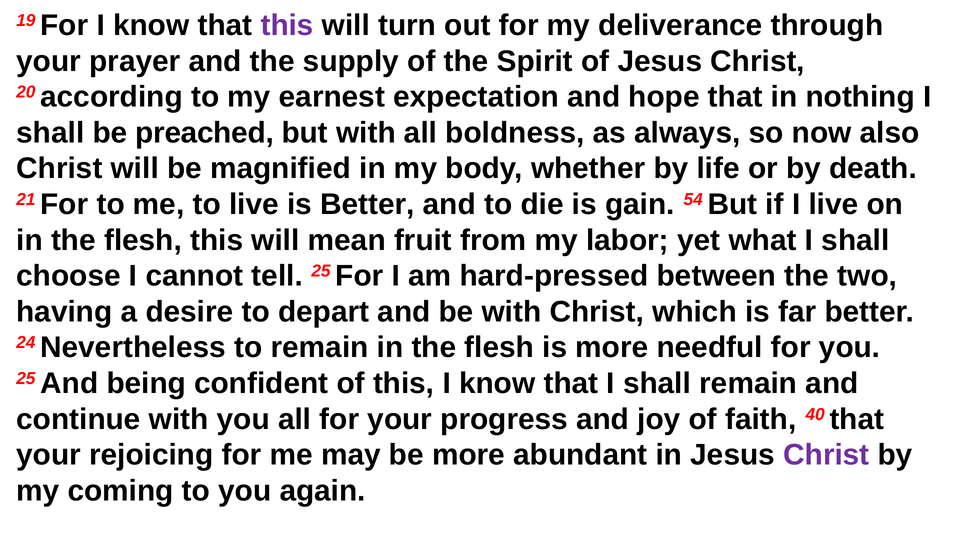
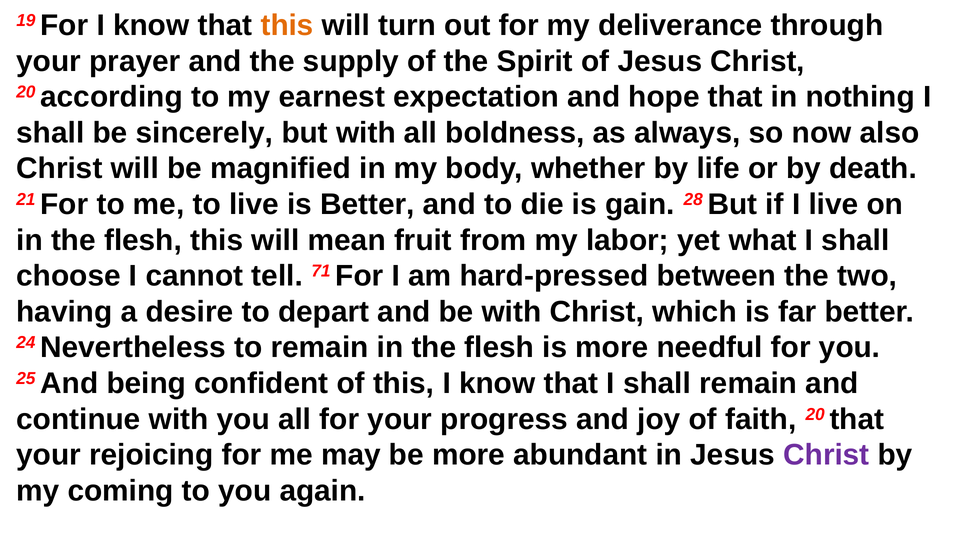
this colour: purple -> orange (287, 25)
preached: preached -> sincerely (204, 133)
54: 54 -> 28 (693, 200)
tell 25: 25 -> 71 (321, 271)
faith 40: 40 -> 20 (815, 415)
